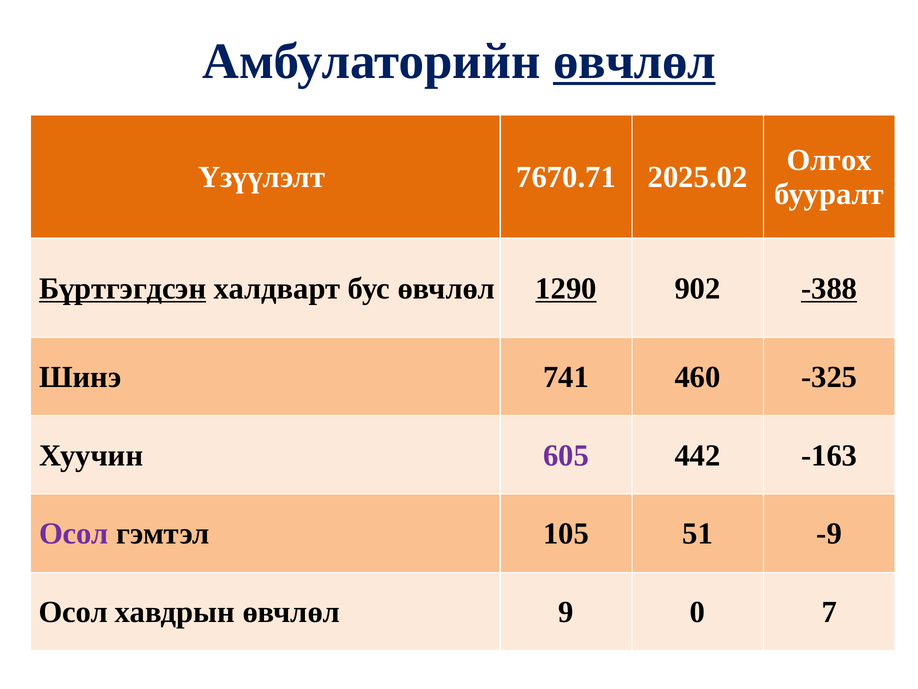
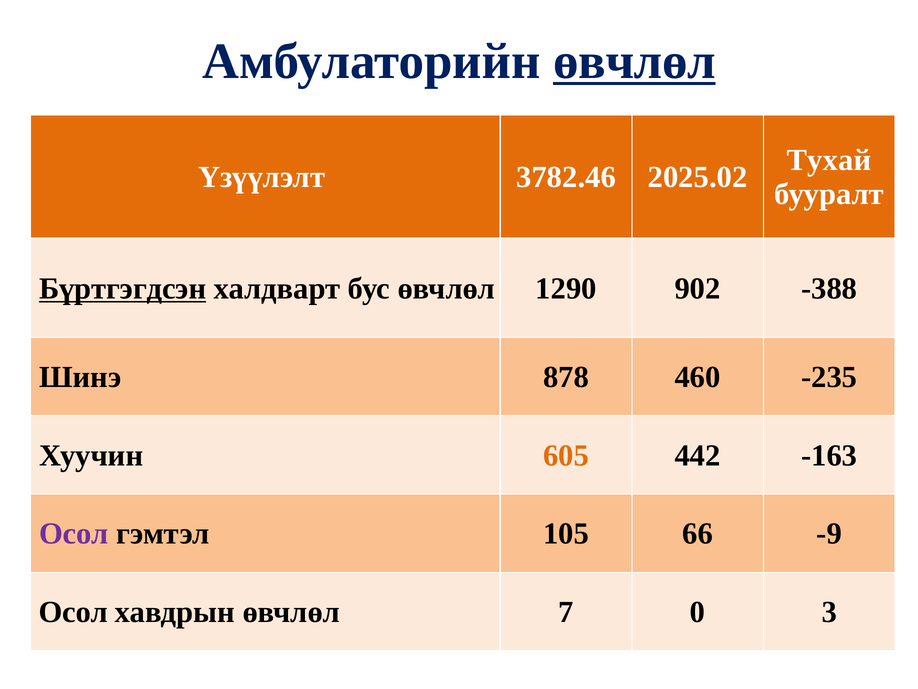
Олгох: Олгох -> Тухай (829, 160)
7670.71: 7670.71 -> 3782.46 (566, 177)
1290 underline: present -> none (566, 288)
-388 underline: present -> none (829, 288)
741: 741 -> 878 (566, 377)
-325: -325 -> -235 (829, 377)
605 colour: purple -> orange (566, 455)
51: 51 -> 66 (698, 533)
9: 9 -> 7 (566, 612)
7: 7 -> 3 (829, 612)
